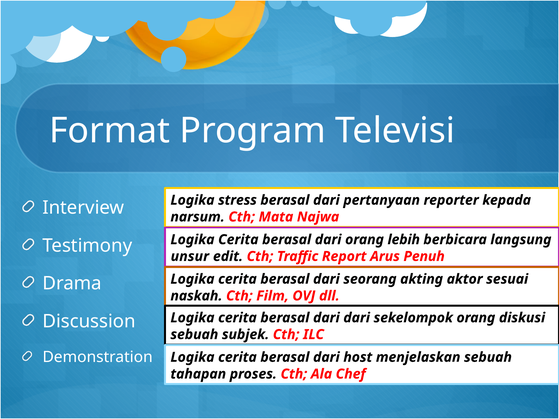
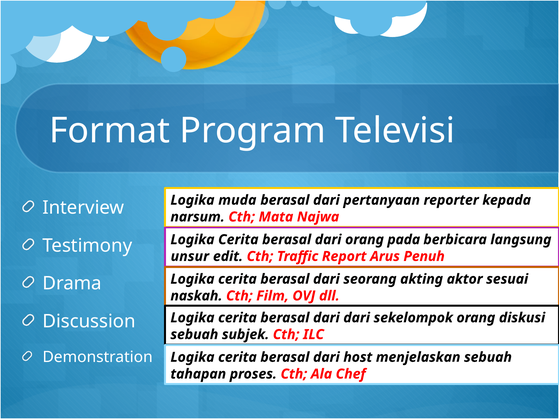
stress: stress -> muda (237, 200)
lebih: lebih -> pada (404, 240)
